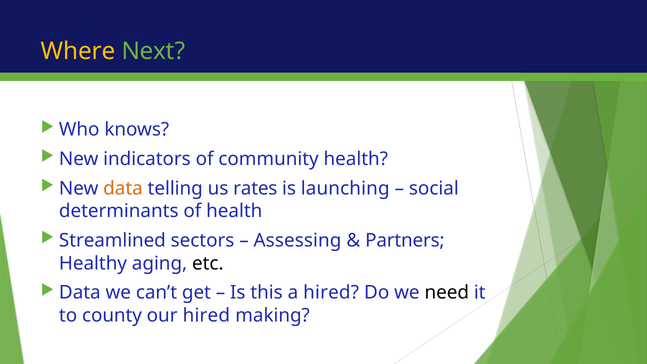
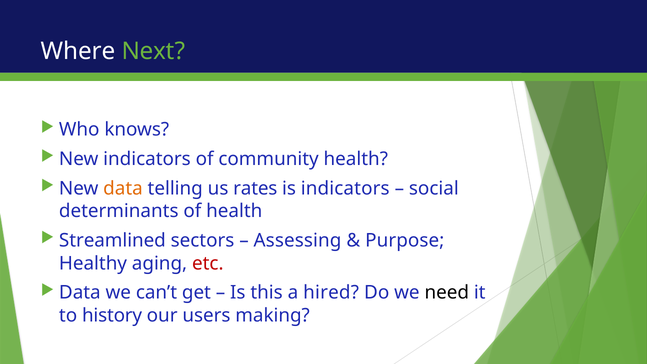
Where colour: yellow -> white (78, 51)
is launching: launching -> indicators (345, 189)
Partners: Partners -> Purpose (405, 241)
etc colour: black -> red (208, 263)
county: county -> history (112, 315)
our hired: hired -> users (206, 315)
